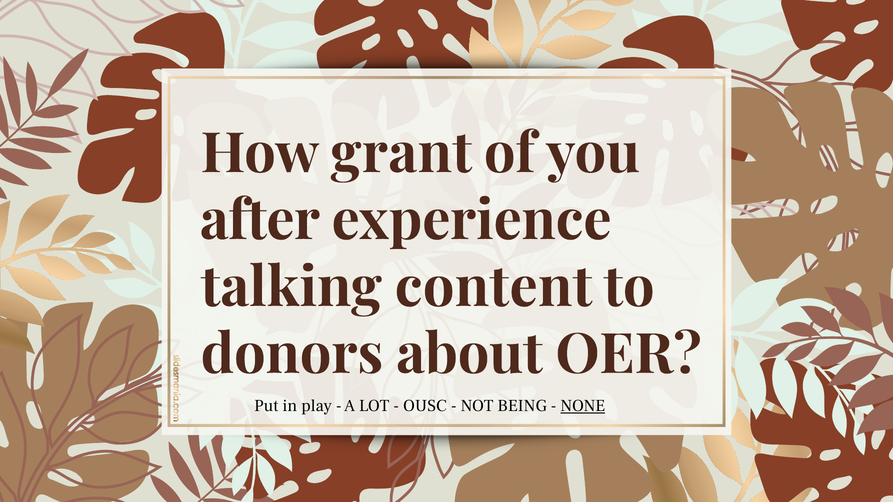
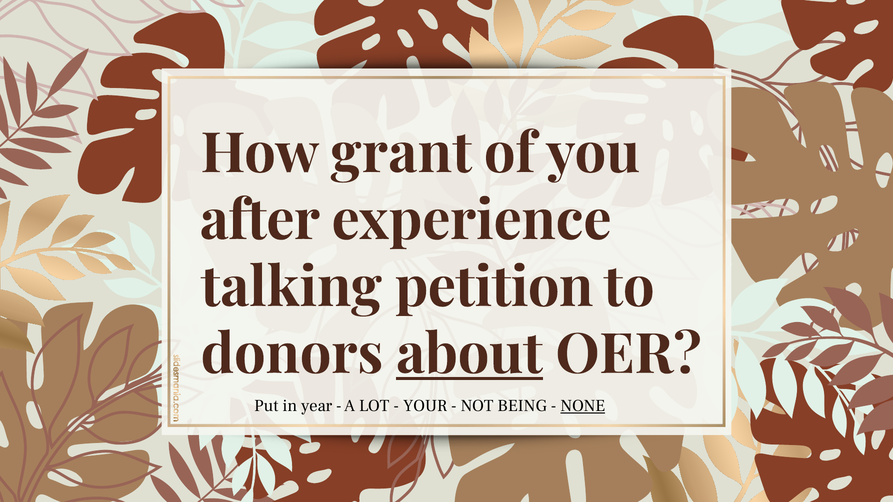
content: content -> petition (494, 288)
about underline: none -> present (469, 355)
play: play -> year (317, 406)
OUSC: OUSC -> YOUR (425, 406)
